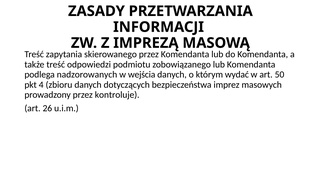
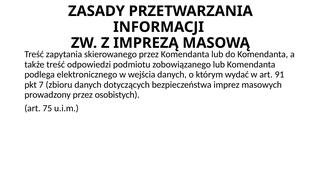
nadzorowanych: nadzorowanych -> elektronicznego (87, 74)
50: 50 -> 91 (280, 74)
4: 4 -> 7 (41, 85)
kontroluje: kontroluje -> osobistych (117, 95)
26: 26 -> 75 (47, 108)
